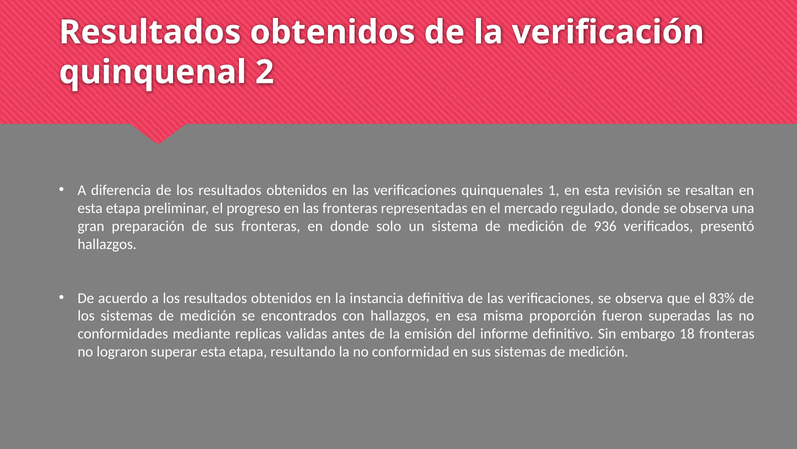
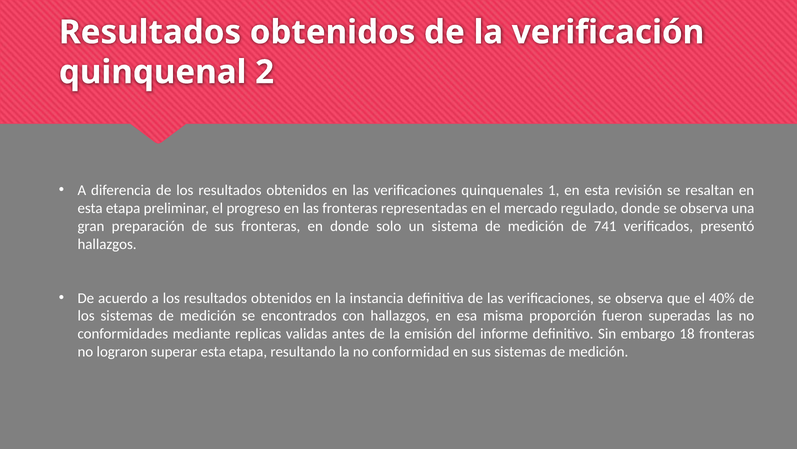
936: 936 -> 741 (605, 226)
83%: 83% -> 40% (722, 298)
